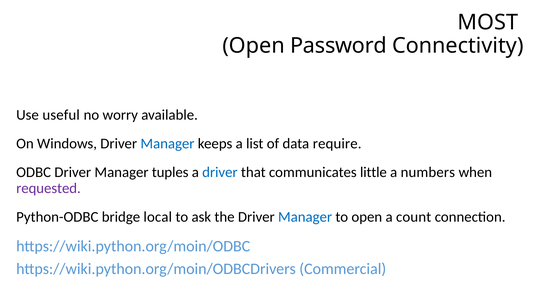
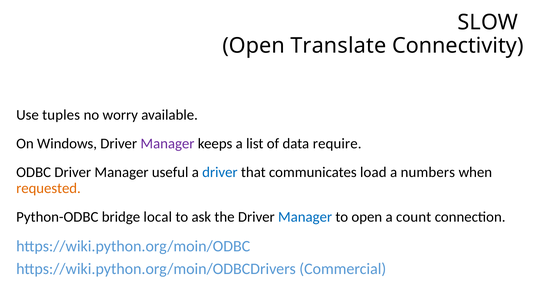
MOST: MOST -> SLOW (488, 22)
Password: Password -> Translate (338, 46)
useful: useful -> tuples (61, 115)
Manager colour: blue -> purple (167, 144)
tuples: tuples -> useful (170, 172)
little: little -> load (373, 172)
requested colour: purple -> orange (48, 188)
